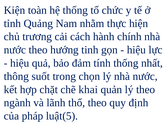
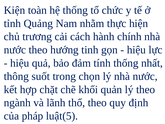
khai: khai -> khối (88, 89)
